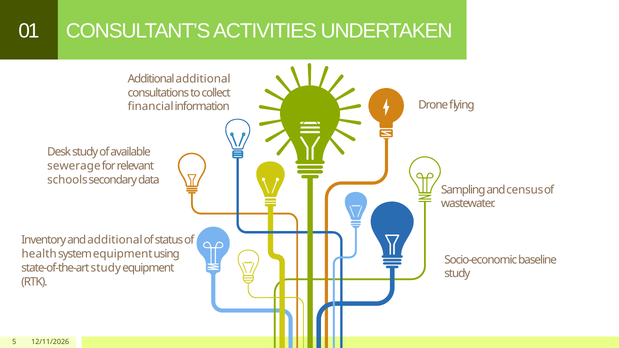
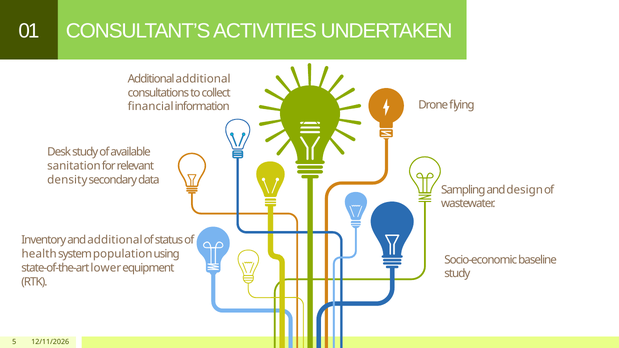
sewerage: sewerage -> sanitation (74, 166)
schools: schools -> density (67, 180)
census: census -> design (525, 190)
system equipment: equipment -> population (123, 254)
state-of-the-art study: study -> lower (106, 268)
